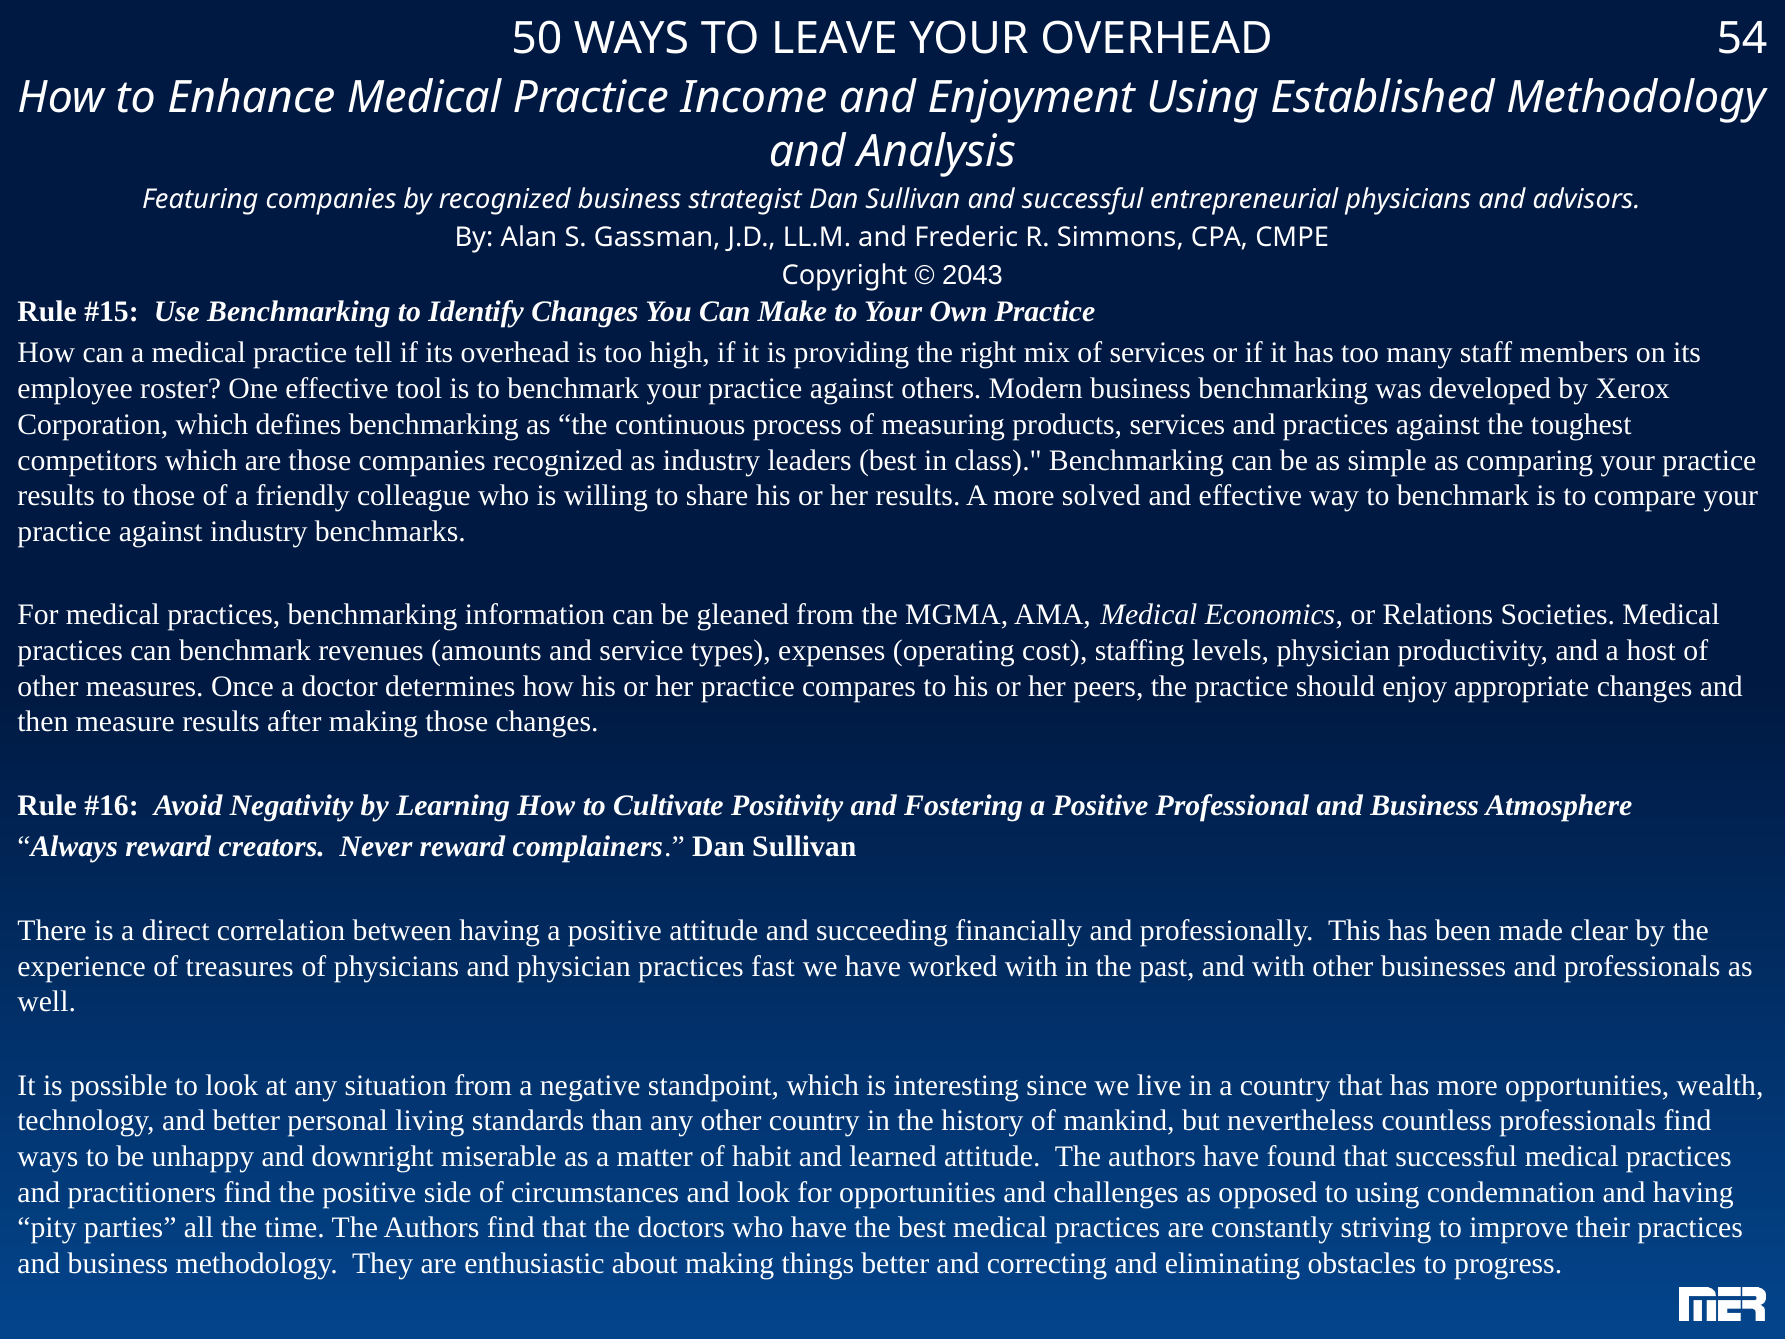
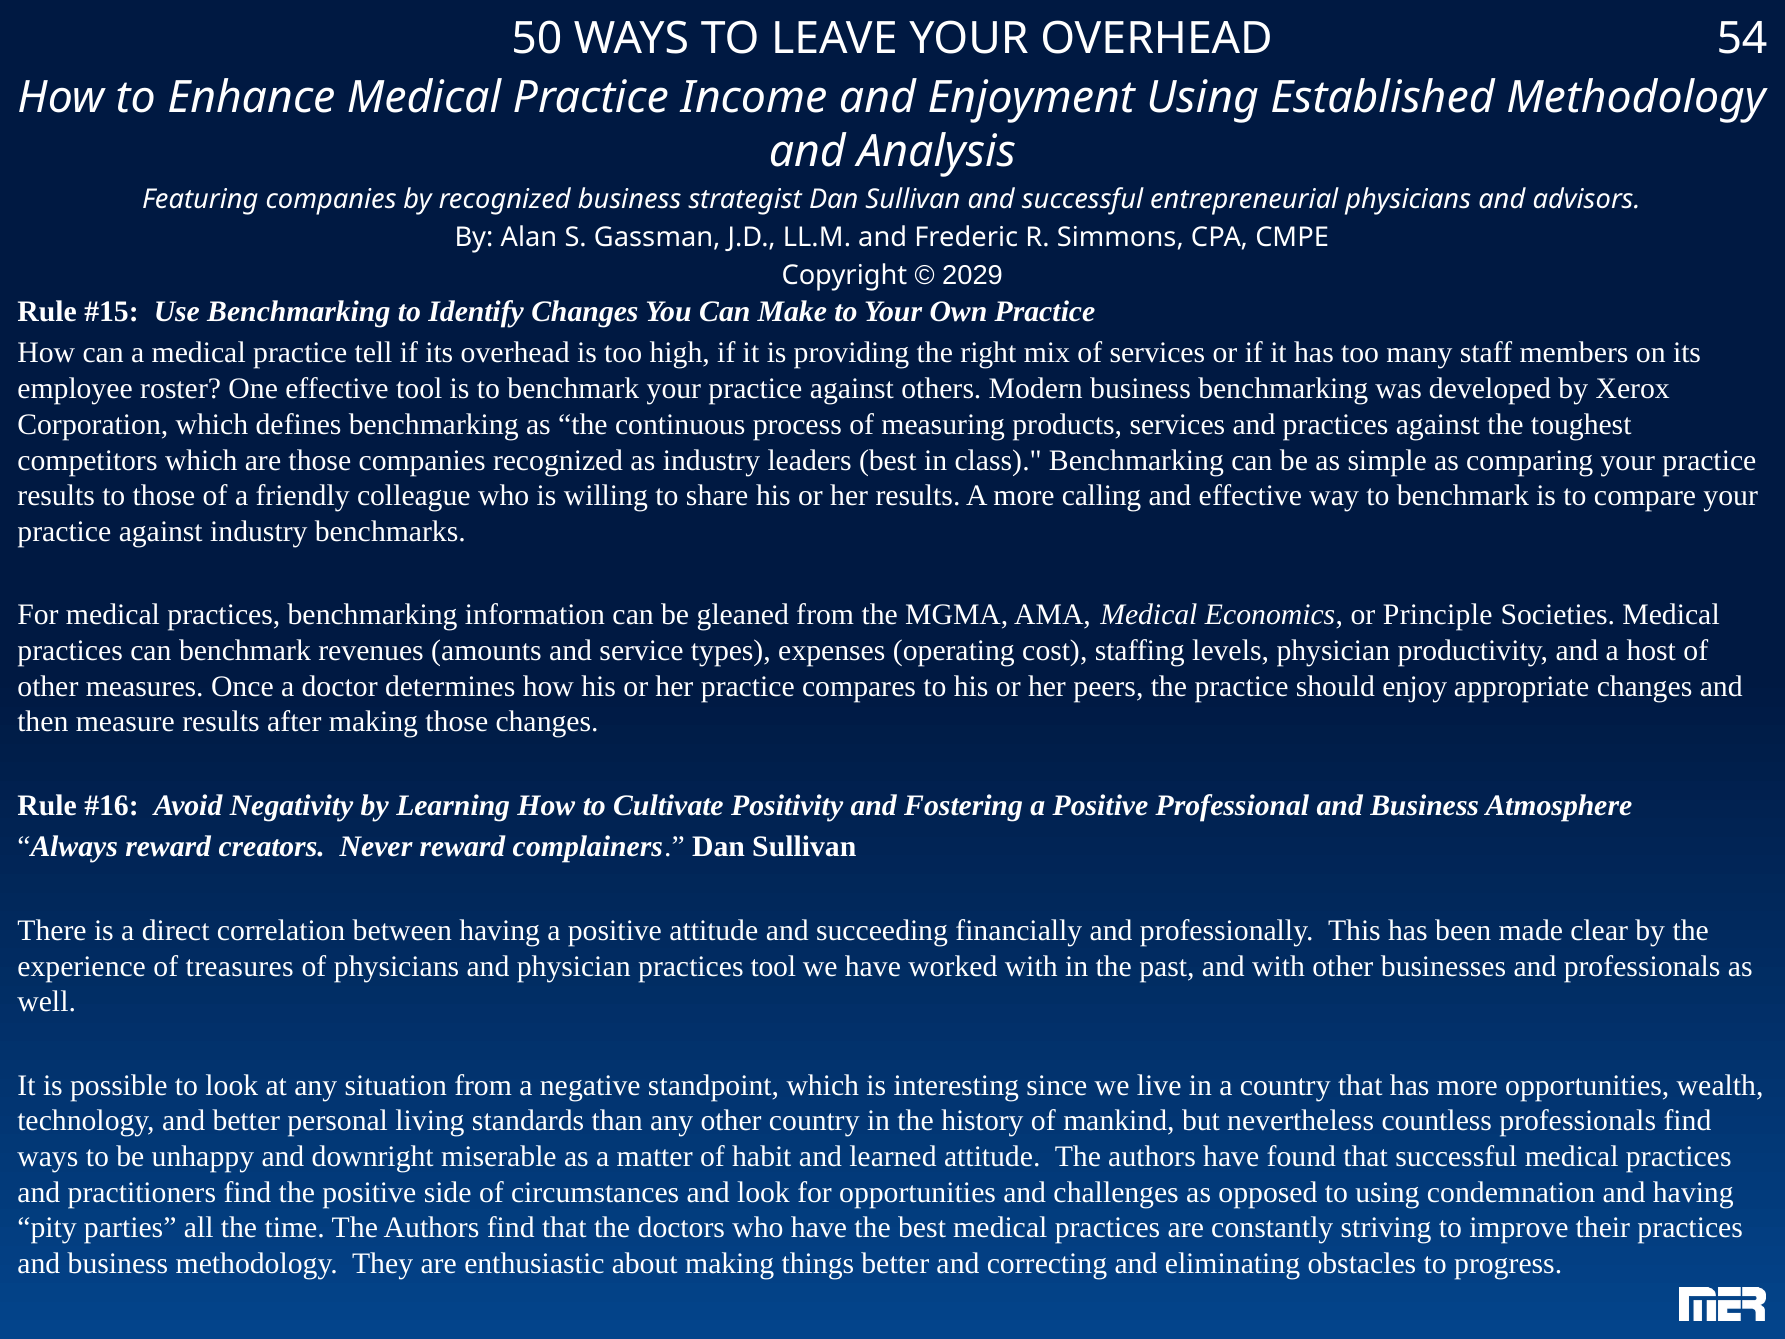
2043: 2043 -> 2029 (973, 276)
solved: solved -> calling (1102, 496)
Relations: Relations -> Principle (1438, 615)
practices fast: fast -> tool (773, 966)
